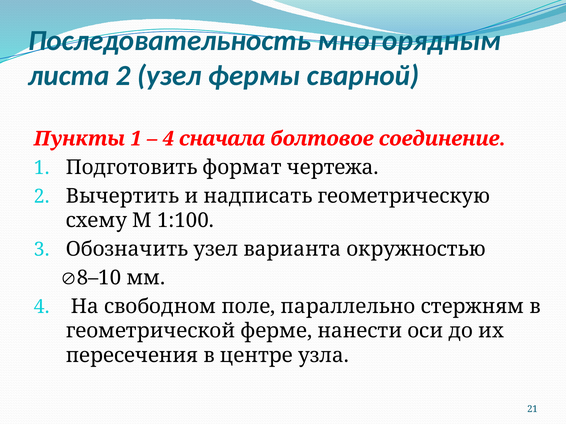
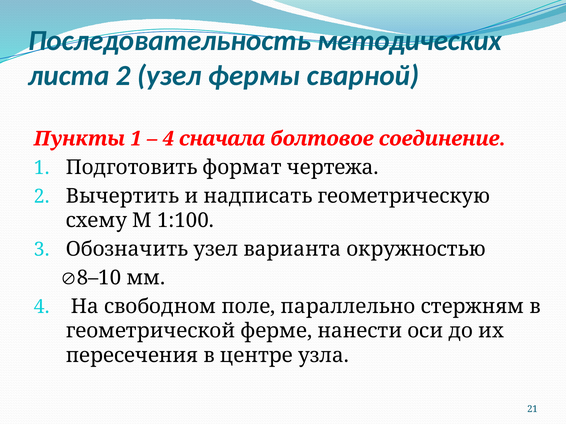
многорядным: многорядным -> методических (409, 41)
